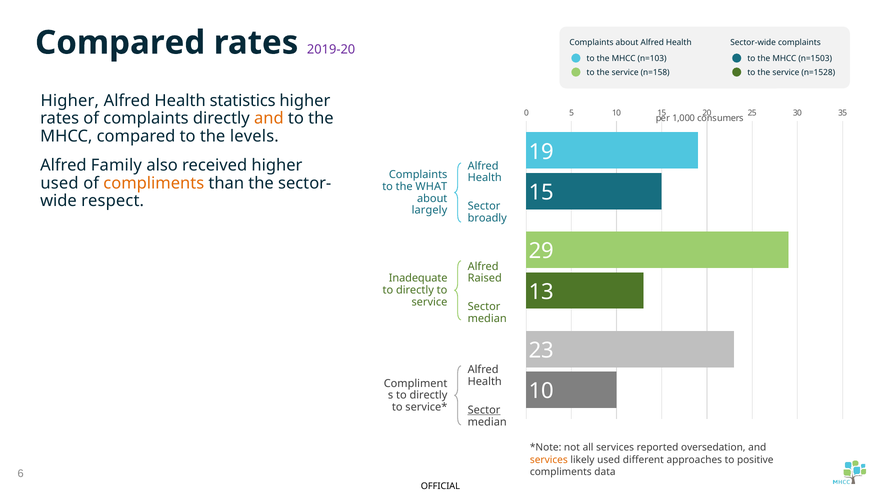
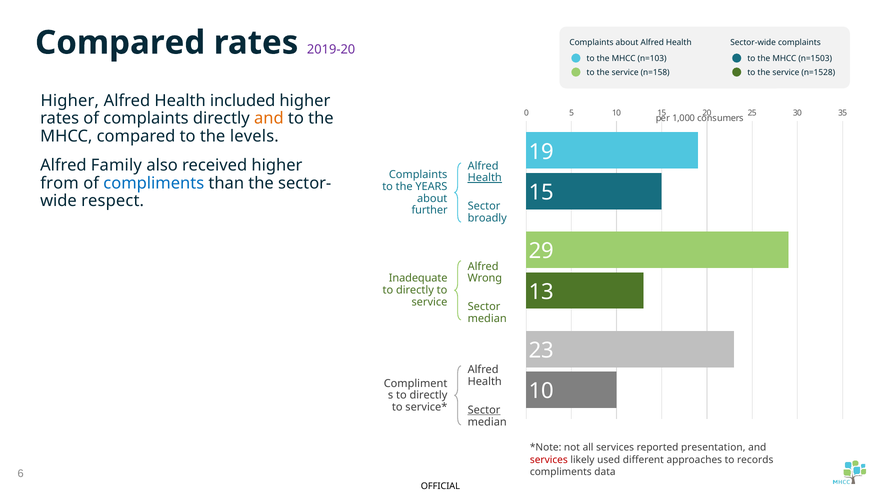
statistics: statistics -> included (243, 100)
Health underline: none -> present (485, 178)
used: used -> from (60, 183)
compliments colour: orange -> blue (154, 183)
WHAT: WHAT -> YEARS (431, 186)
largely: largely -> further (430, 210)
Raised: Raised -> Wrong (485, 278)
oversedation: oversedation -> presentation (713, 447)
services colour: orange -> red (549, 459)
positive: positive -> records (755, 459)
